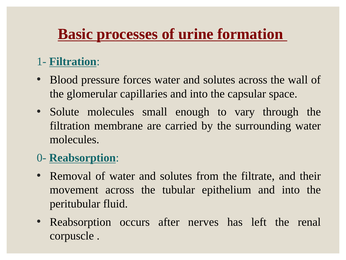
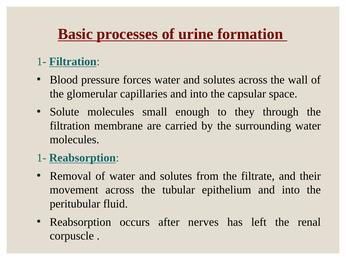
vary: vary -> they (245, 112)
0-: 0- -> 1- (42, 158)
